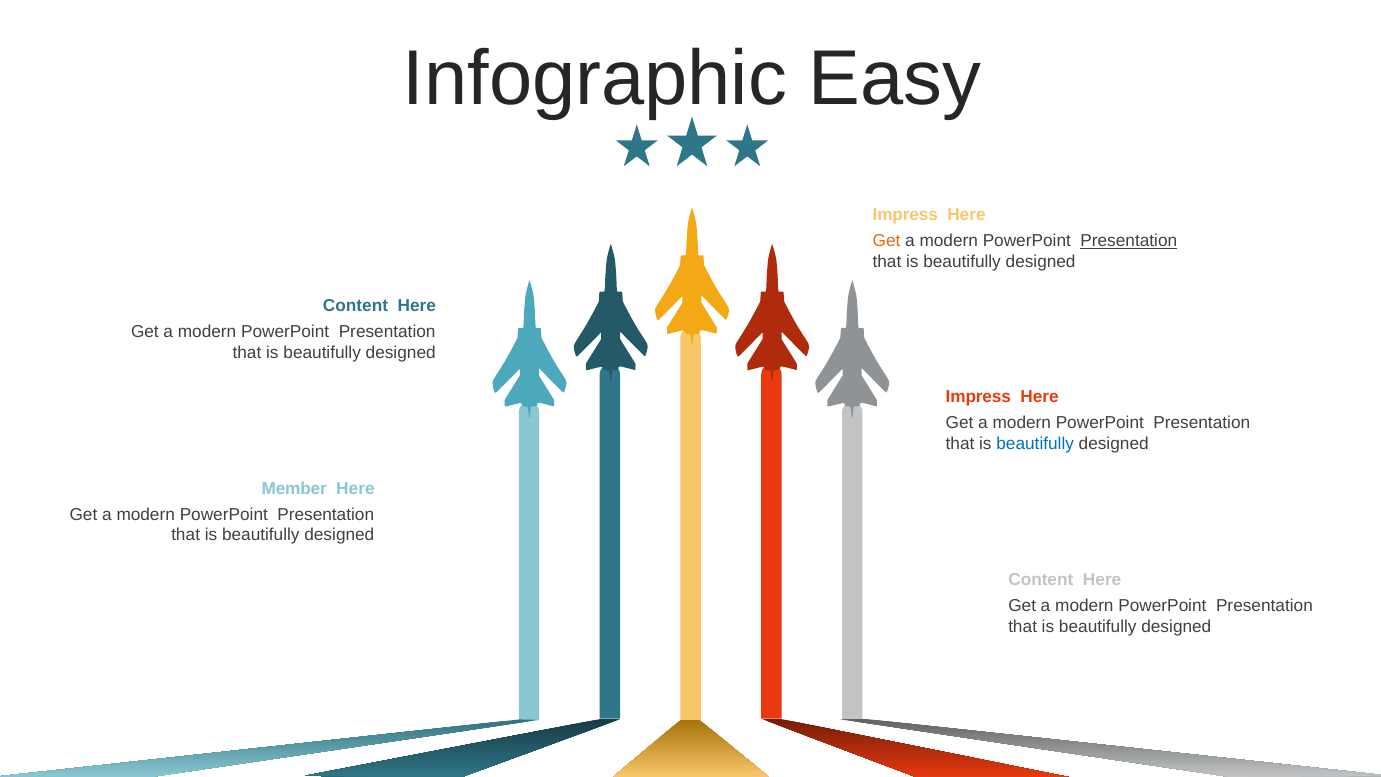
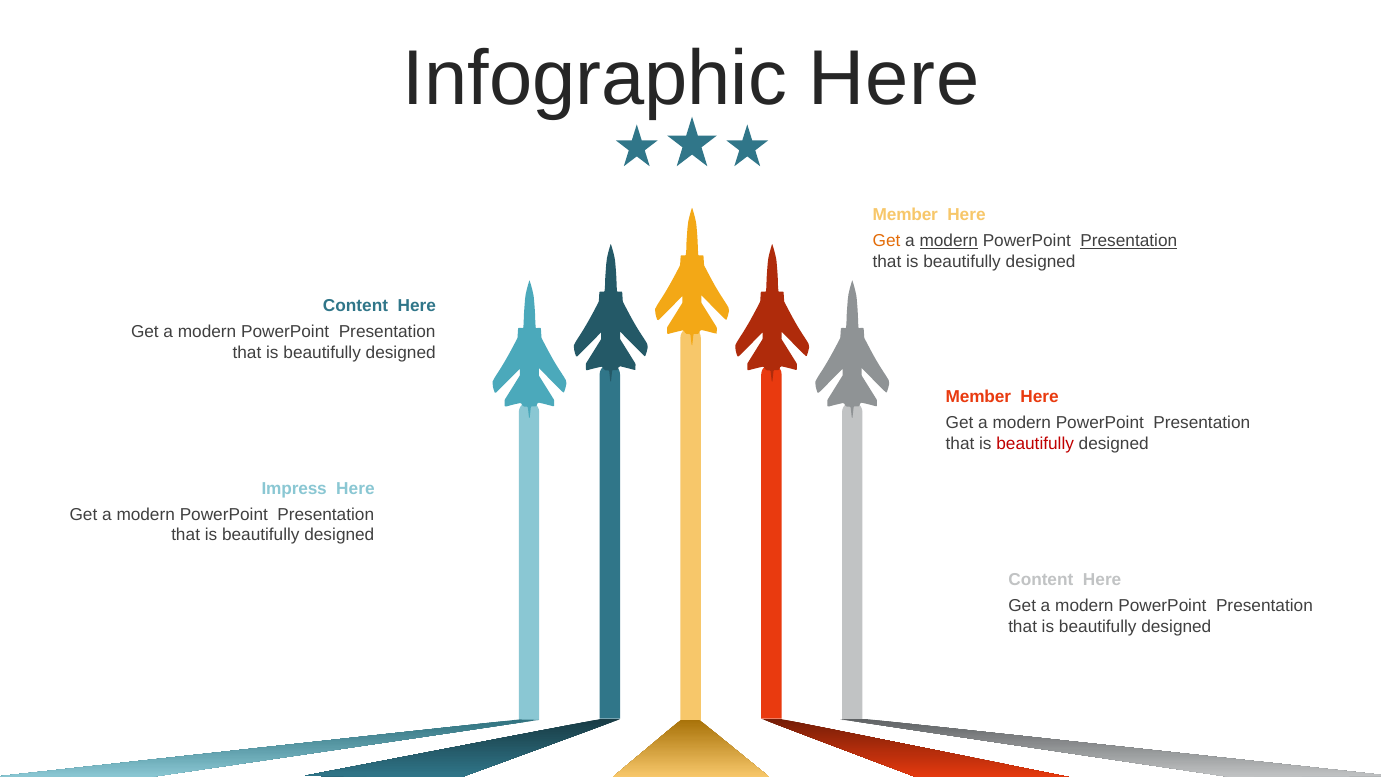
Infographic Easy: Easy -> Here (894, 79)
Impress: Impress -> Member (905, 215)
modern underline: none -> present (949, 241)
Impress: Impress -> Member (978, 397)
beautifully colour: blue -> red (1035, 444)
Member: Member -> Impress (294, 488)
